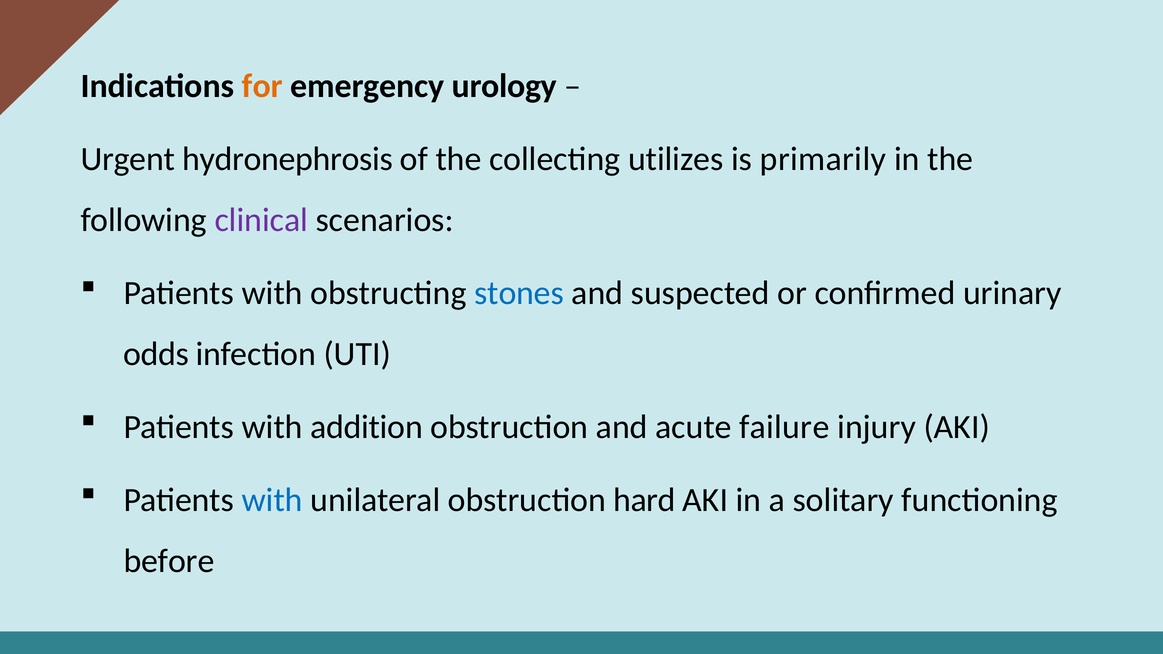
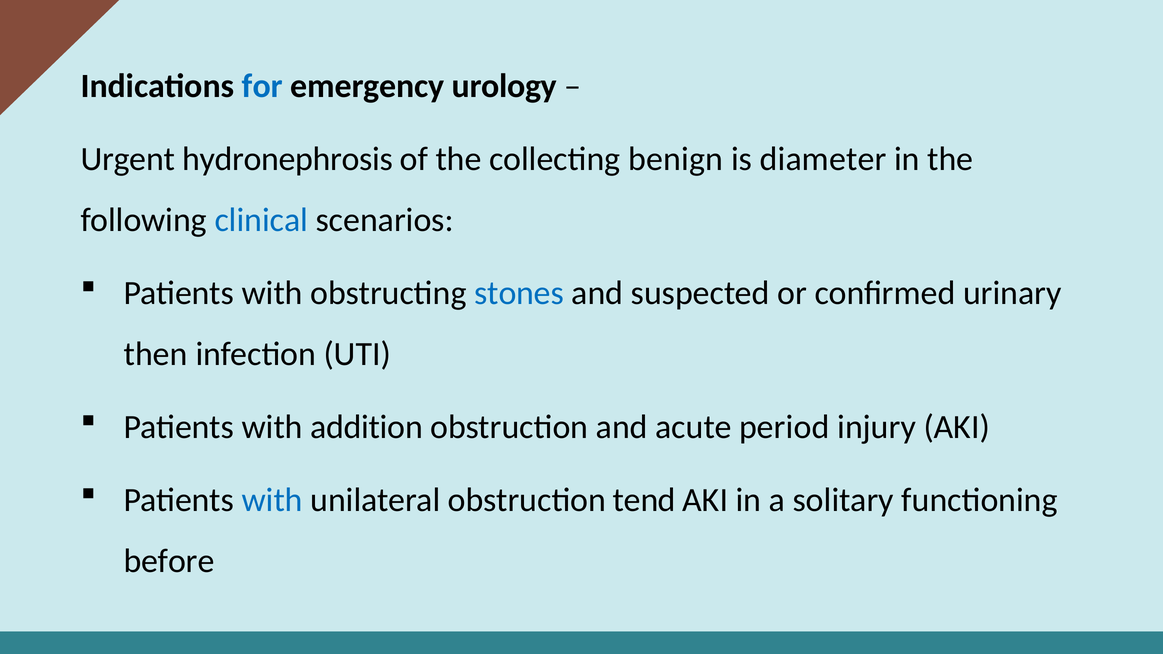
for colour: orange -> blue (262, 86)
utilizes: utilizes -> benign (676, 159)
primarily: primarily -> diameter (823, 159)
clinical colour: purple -> blue (261, 220)
odds: odds -> then (156, 354)
failure: failure -> period (784, 427)
hard: hard -> tend (644, 500)
